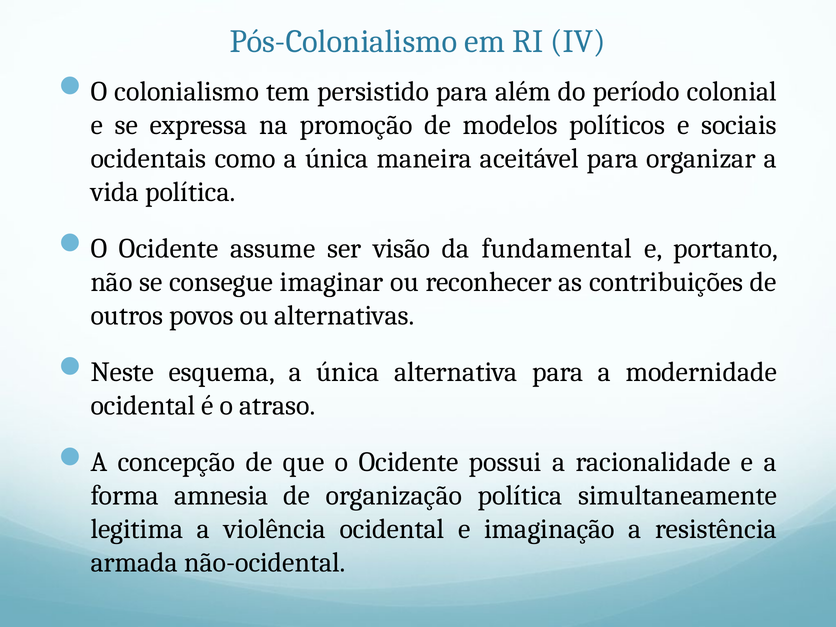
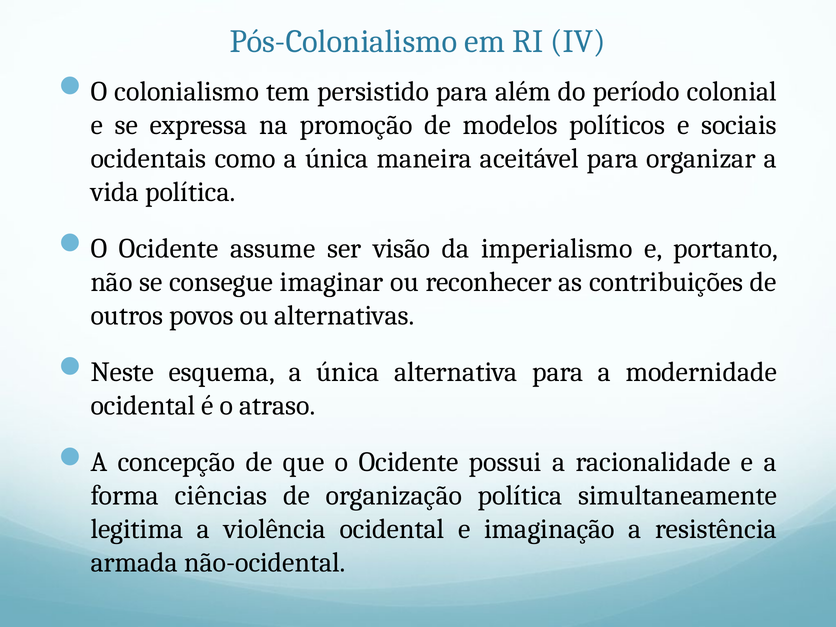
fundamental: fundamental -> imperialismo (557, 249)
amnesia: amnesia -> ciências (221, 496)
